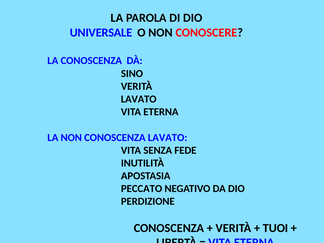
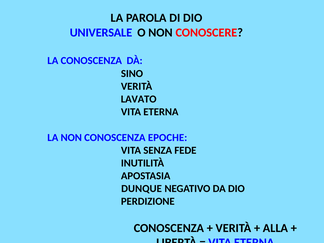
CONOSCENZA LAVATO: LAVATO -> EPOCHE (168, 137)
PECCATO: PECCATO -> DUNQUE (142, 189)
TUOI: TUOI -> ALLA (276, 228)
